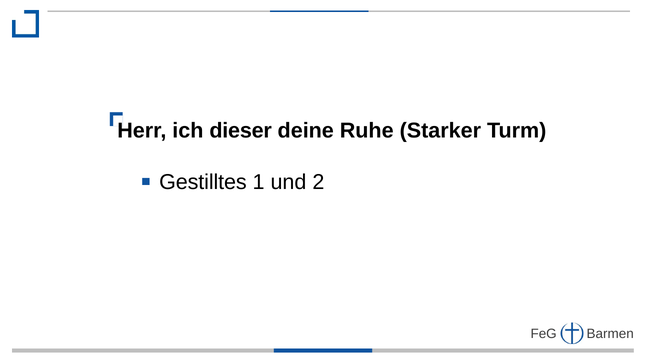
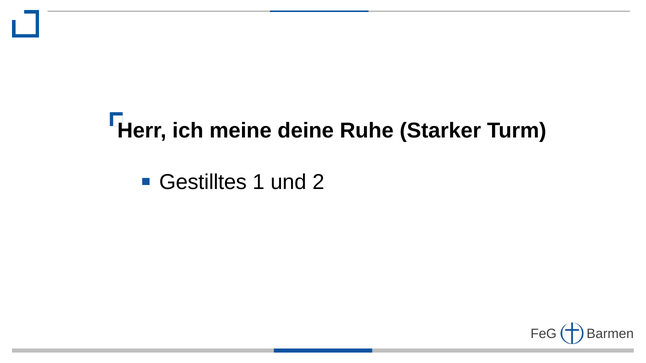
dieser: dieser -> meine (241, 131)
